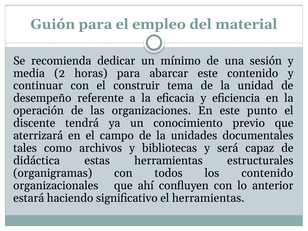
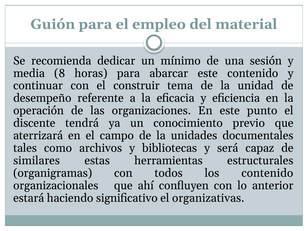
2: 2 -> 8 (60, 73)
didáctica: didáctica -> similares (37, 161)
el herramientas: herramientas -> organizativas (208, 198)
